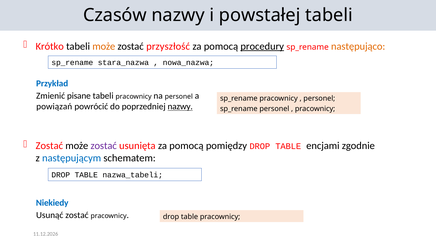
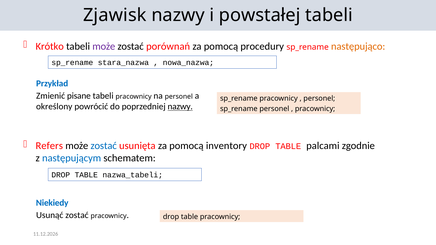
Czasów: Czasów -> Zjawisk (115, 15)
może colour: orange -> purple (104, 46)
przyszłość: przyszłość -> porównań (168, 46)
procedury underline: present -> none (262, 46)
powiązań: powiązań -> określony (54, 107)
Zostać: Zostać -> Refers (49, 146)
zostać colour: purple -> blue (104, 146)
pomiędzy: pomiędzy -> inventory (226, 146)
encjami: encjami -> palcami (323, 146)
